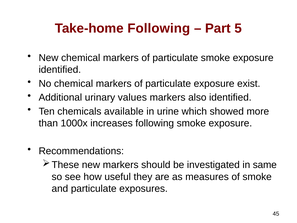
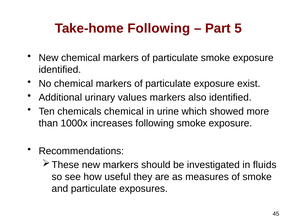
chemicals available: available -> chemical (124, 111)
same: same -> fluids (265, 165)
